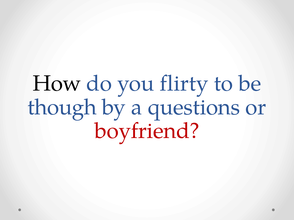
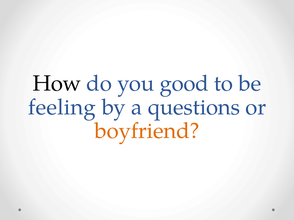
flirty: flirty -> good (184, 84)
though: though -> feeling (62, 107)
boyfriend colour: red -> orange (147, 131)
